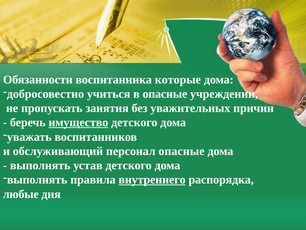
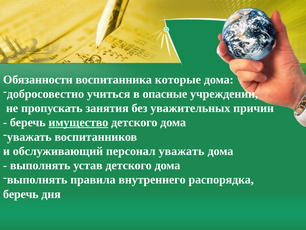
персонал опасные: опасные -> уважать (182, 151)
внутреннего underline: present -> none (152, 179)
любые: любые -> беречь (21, 194)
